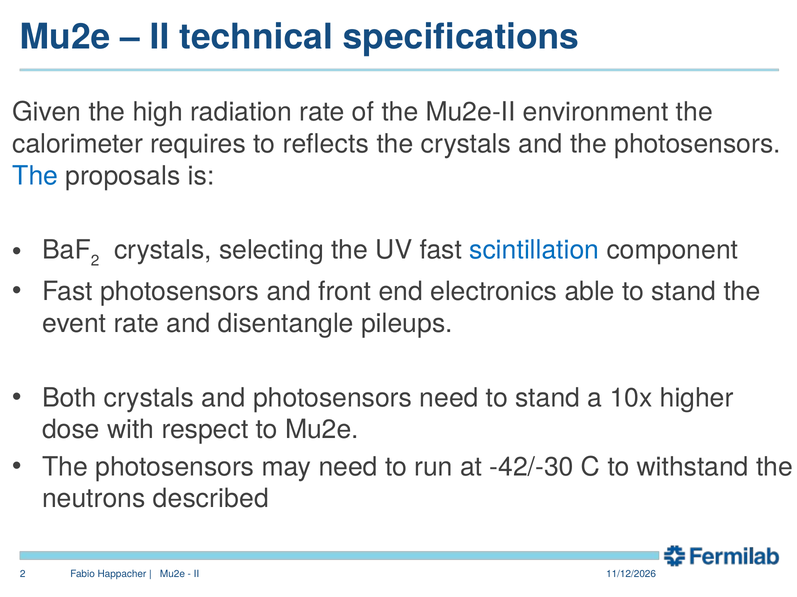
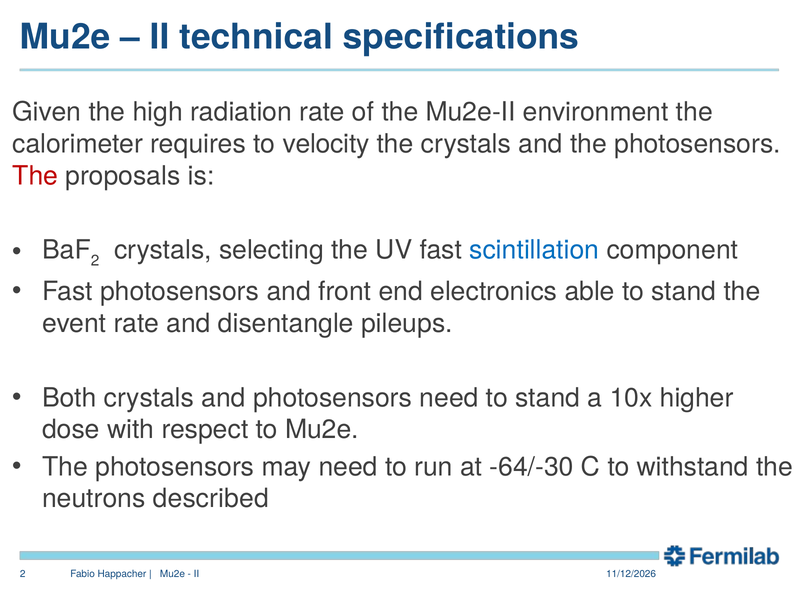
reflects: reflects -> velocity (326, 144)
The colour: blue -> red (35, 176)
-42/-30: -42/-30 -> -64/-30 (532, 467)
